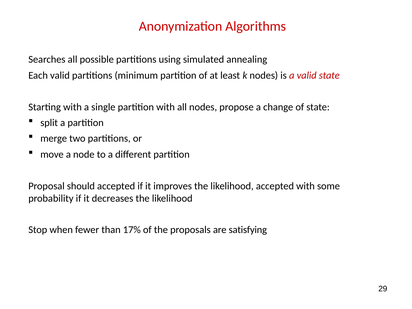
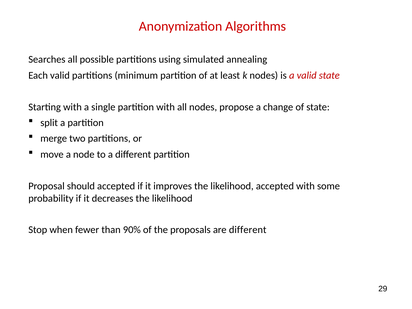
17%: 17% -> 90% (132, 230)
are satisfying: satisfying -> different (248, 230)
